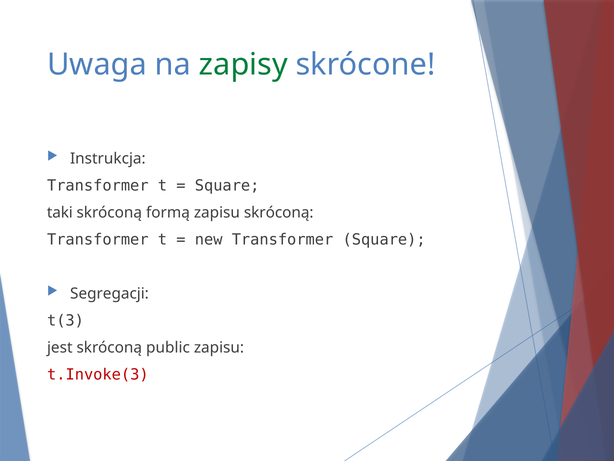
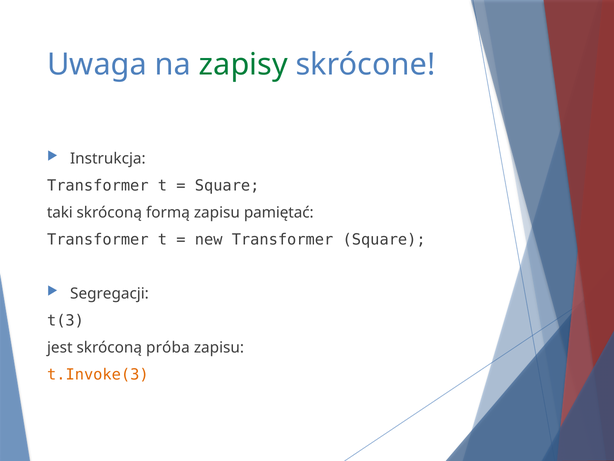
zapisu skróconą: skróconą -> pamiętać (279, 212)
public: public -> próba (168, 347)
t.Invoke(3 colour: red -> orange (98, 374)
